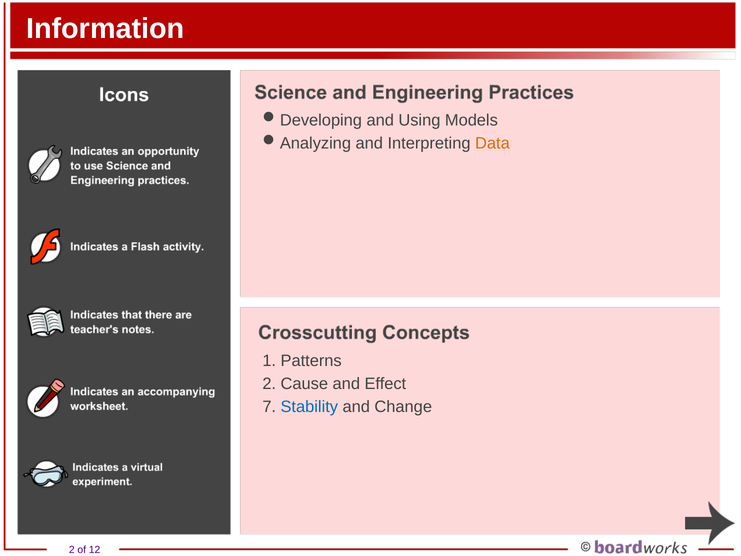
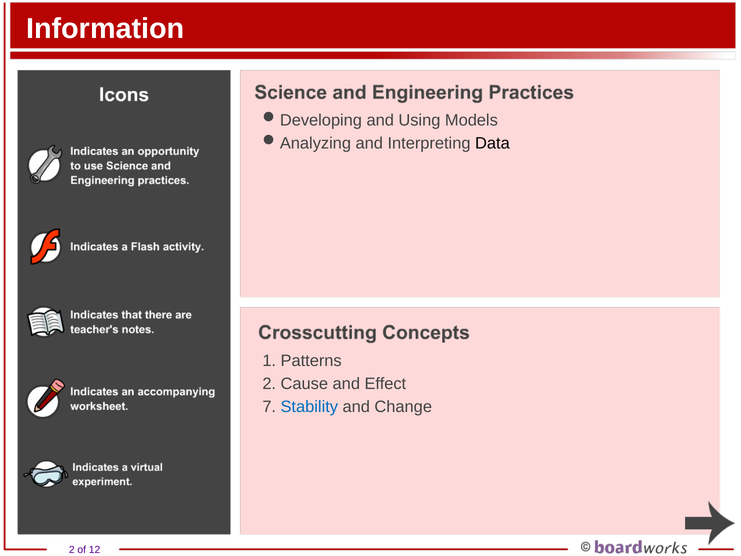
Data colour: orange -> black (492, 143)
